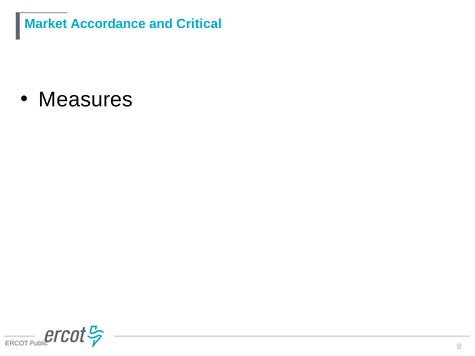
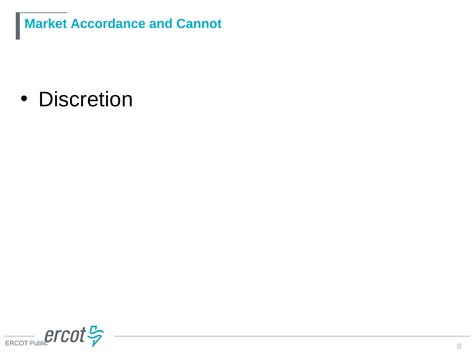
Critical: Critical -> Cannot (199, 24)
Measures: Measures -> Discretion (86, 100)
